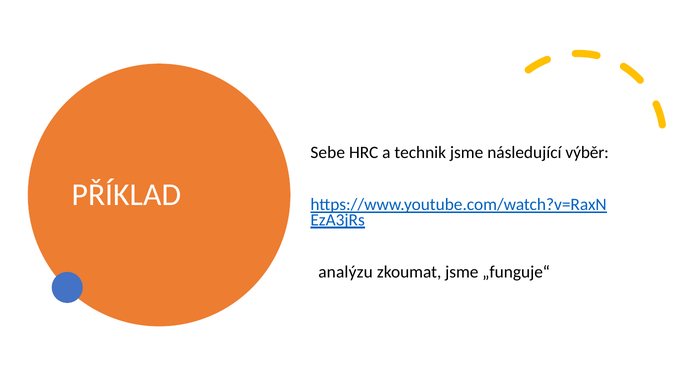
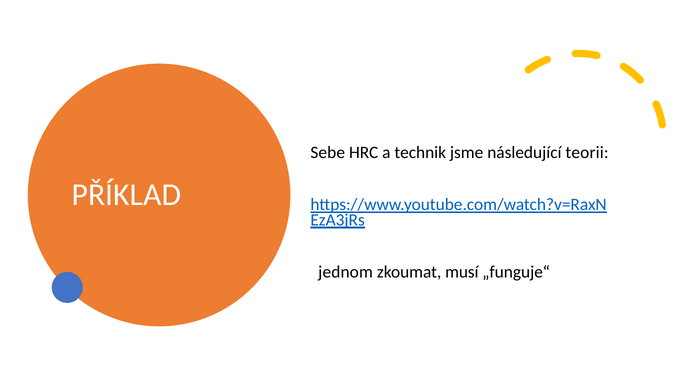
výběr: výběr -> teorii (587, 153)
analýzu: analýzu -> jednom (346, 272)
zkoumat jsme: jsme -> musí (462, 272)
